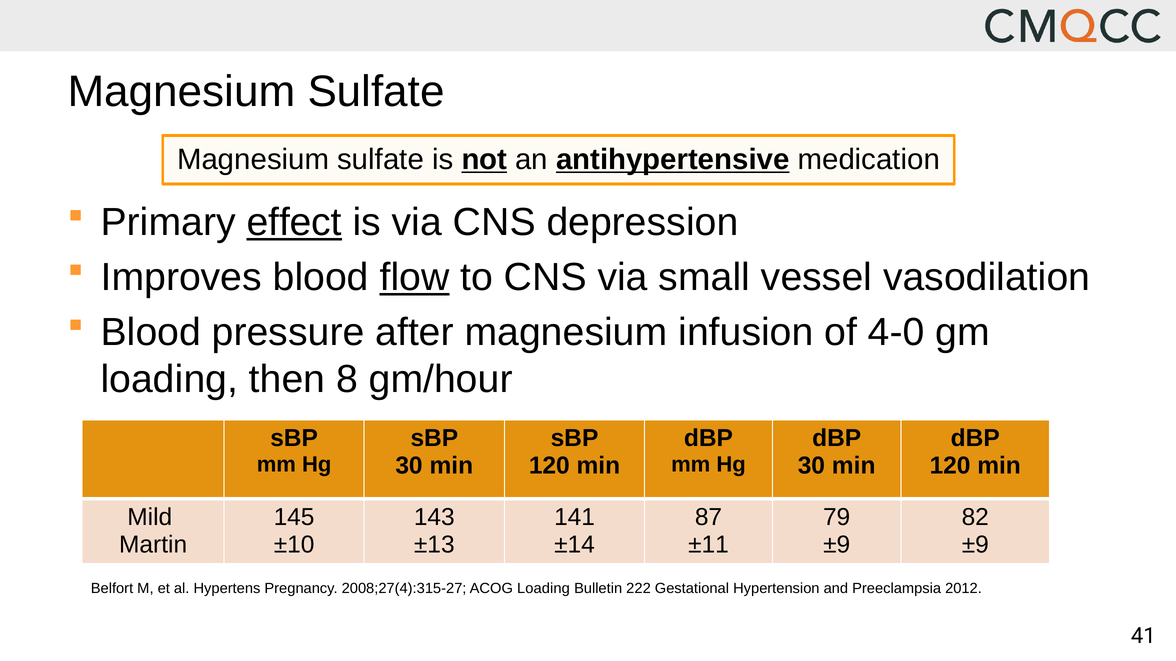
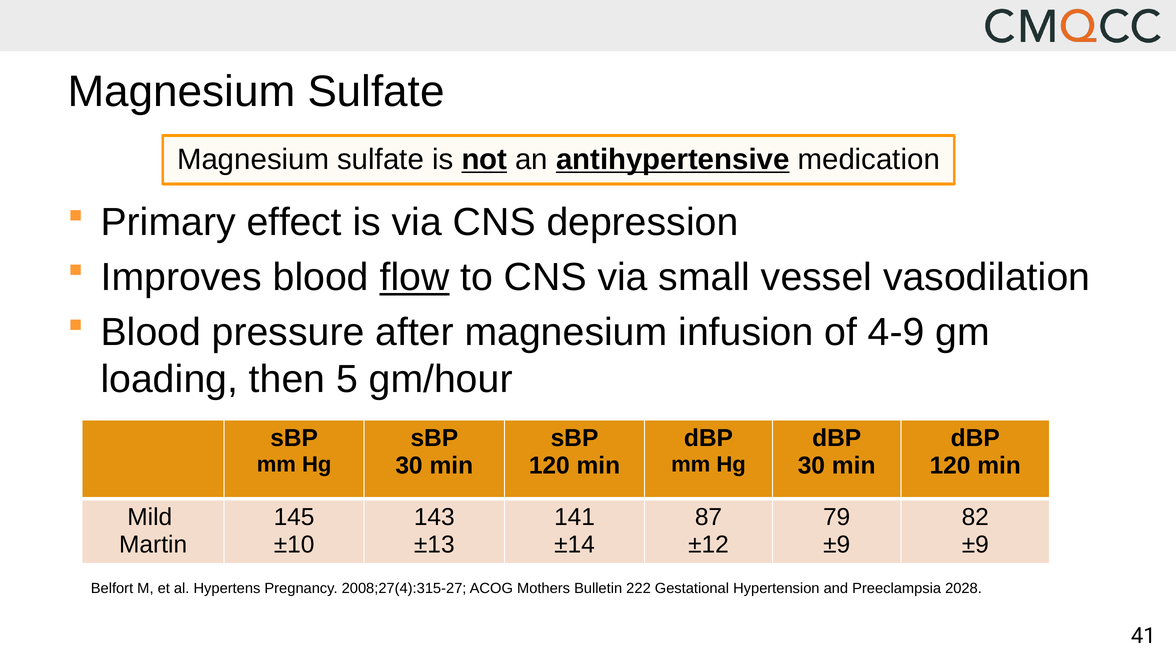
effect underline: present -> none (294, 223)
4-0: 4-0 -> 4-9 (896, 332)
8: 8 -> 5 (347, 379)
±11: ±11 -> ±12 (709, 545)
ACOG Loading: Loading -> Mothers (544, 589)
2012: 2012 -> 2028 (964, 589)
